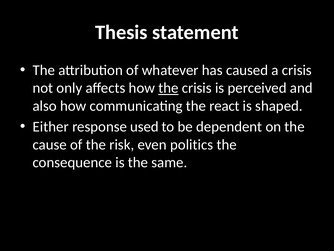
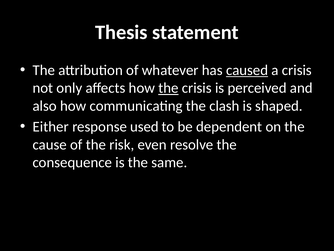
caused underline: none -> present (247, 70)
react: react -> clash (224, 106)
politics: politics -> resolve (192, 144)
